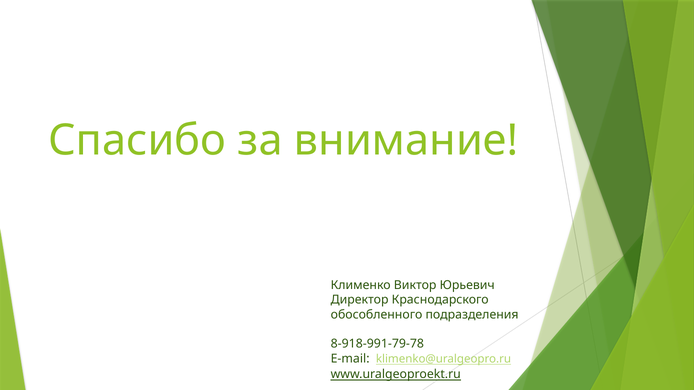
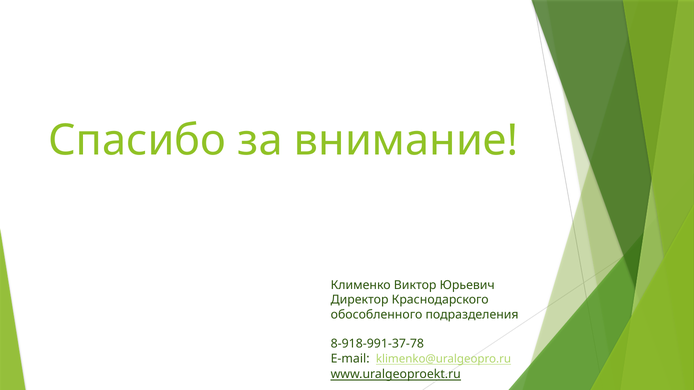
8-918-991-79-78: 8-918-991-79-78 -> 8-918-991-37-78 (377, 344)
